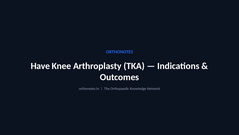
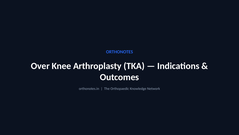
Have: Have -> Over (40, 66)
